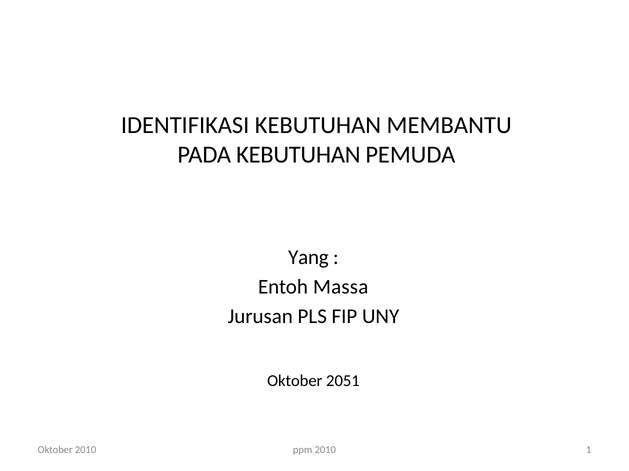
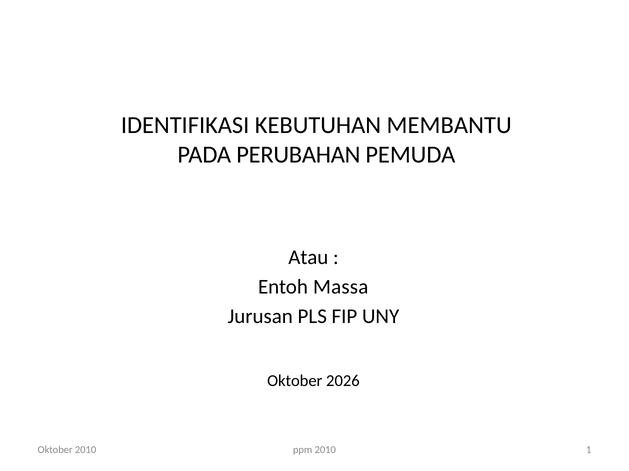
PADA KEBUTUHAN: KEBUTUHAN -> PERUBAHAN (298, 155)
Yang: Yang -> Atau (308, 258)
2051: 2051 -> 2026 (343, 381)
